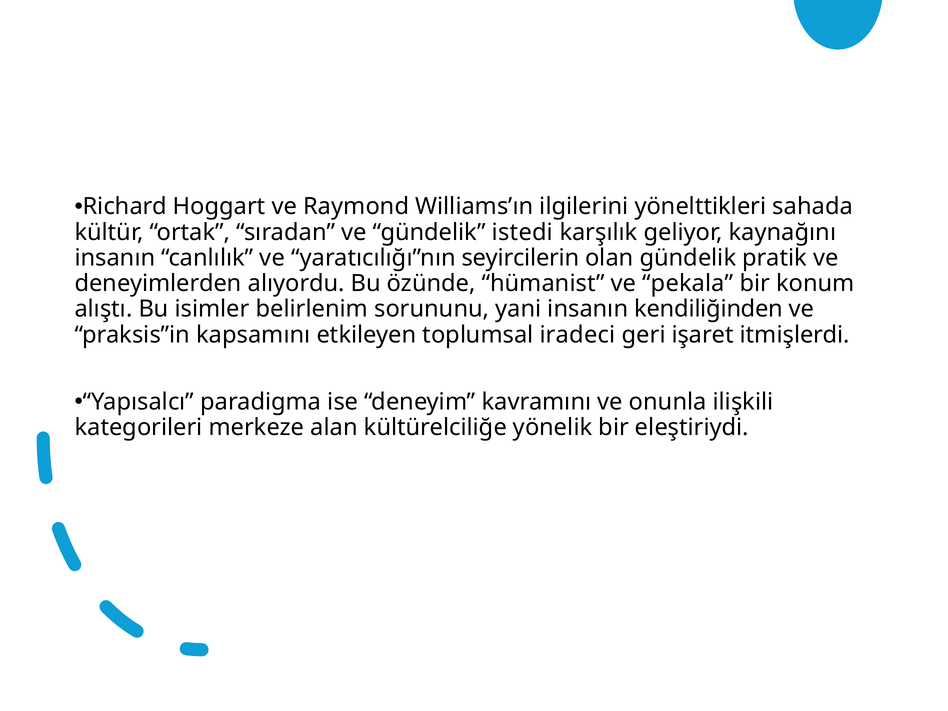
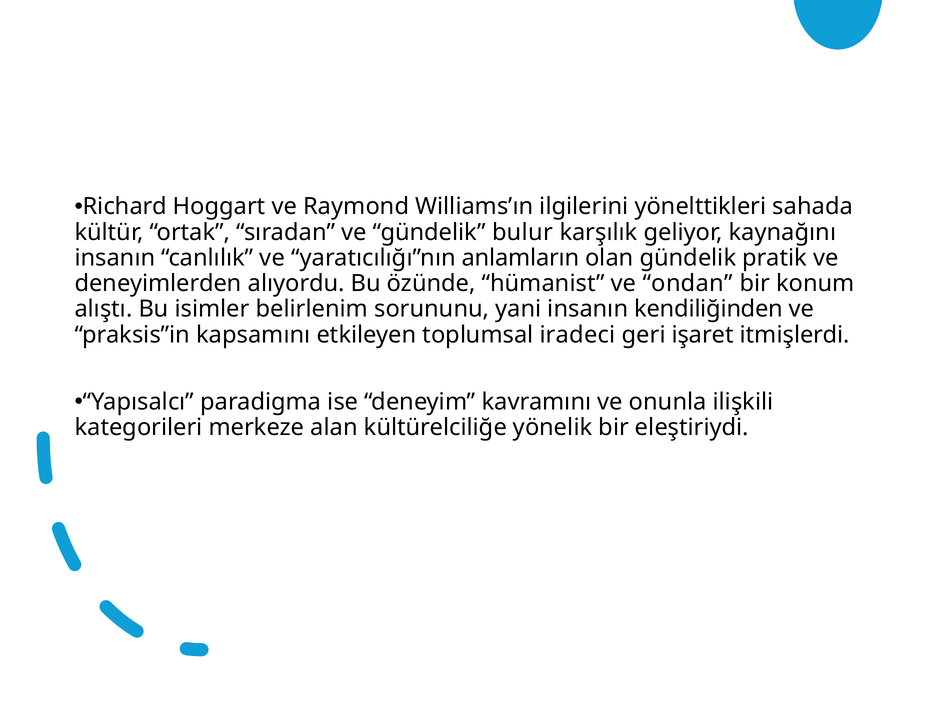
istedi: istedi -> bulur (522, 232)
seyircilerin: seyircilerin -> anlamların (521, 258)
pekala: pekala -> ondan (688, 283)
